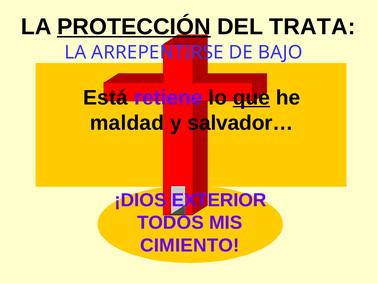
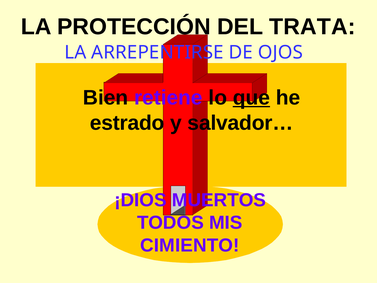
PROTECCIÓN underline: present -> none (134, 27)
BAJO: BAJO -> OJOS (280, 52)
Está: Está -> Bien (106, 98)
maldad: maldad -> estrado (127, 123)
EXTERIOR: EXTERIOR -> MUERTOS (219, 200)
